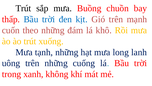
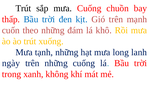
mưa Buồng: Buồng -> Cuống (89, 8)
uông: uông -> ngày (11, 63)
